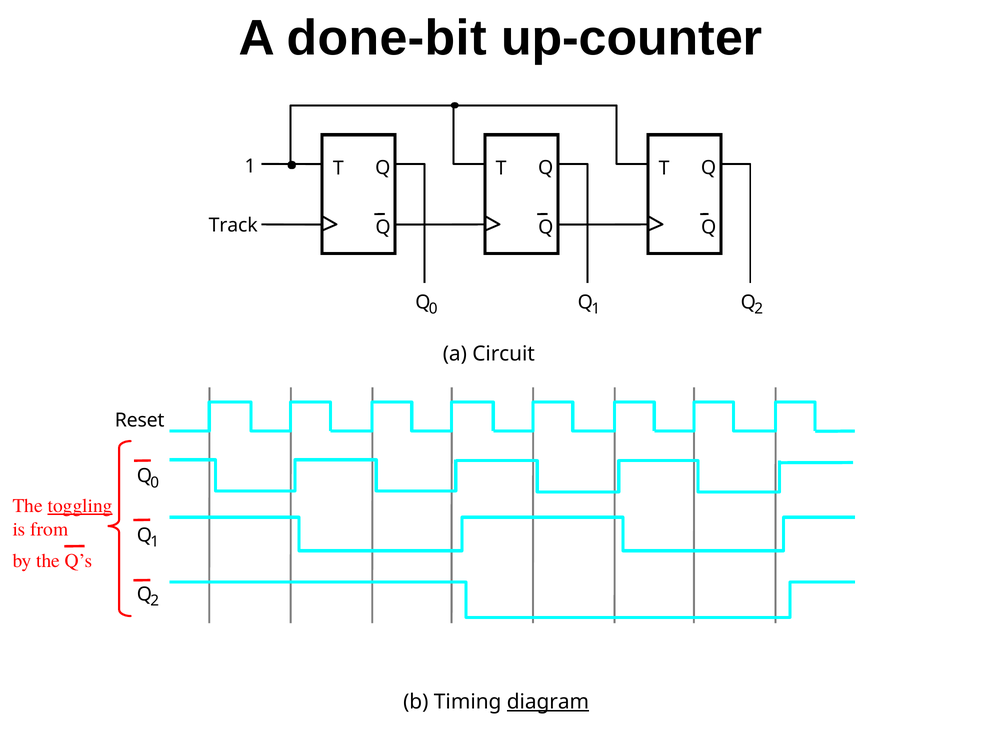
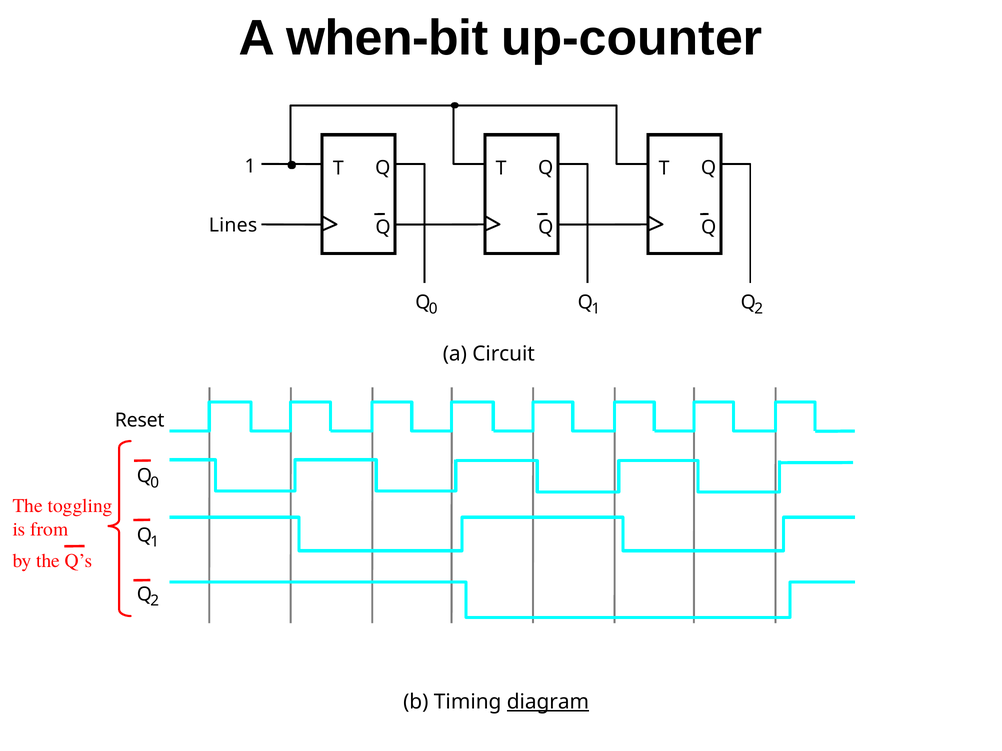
done-bit: done-bit -> when-bit (387, 38)
Track: Track -> Lines (233, 225)
toggling underline: present -> none (80, 506)
